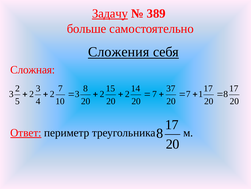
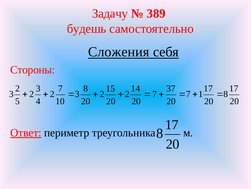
Задачу underline: present -> none (110, 14)
больше: больше -> будешь (87, 29)
Сложная: Сложная -> Стороны (33, 70)
